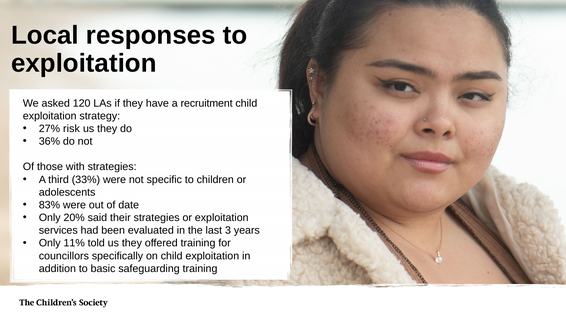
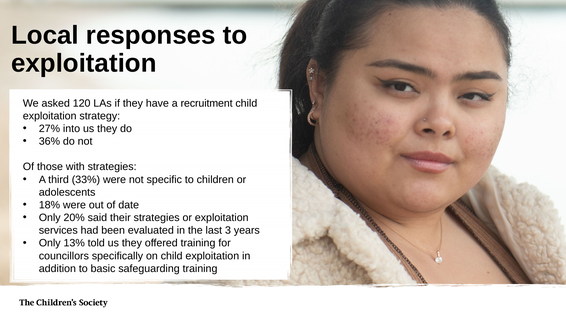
risk: risk -> into (72, 129)
83%: 83% -> 18% (49, 205)
11%: 11% -> 13% (74, 243)
